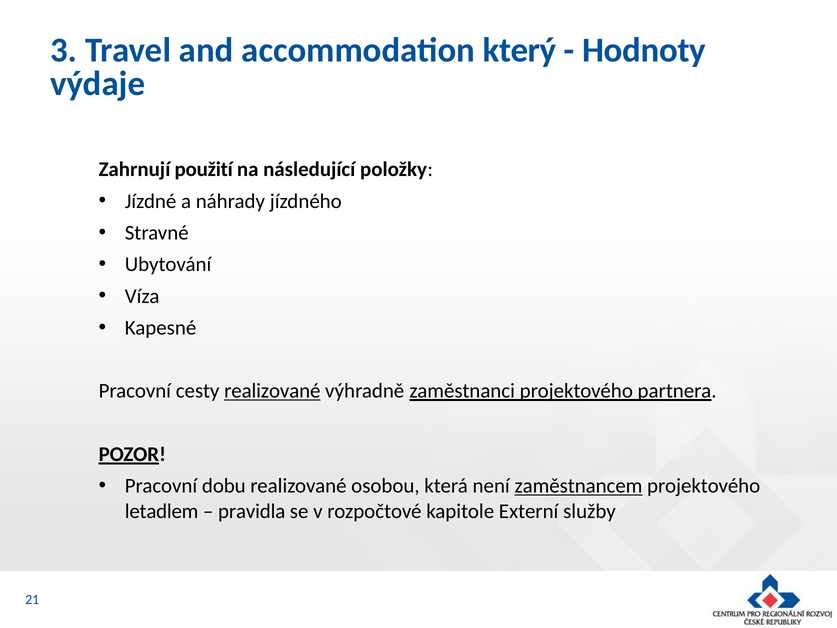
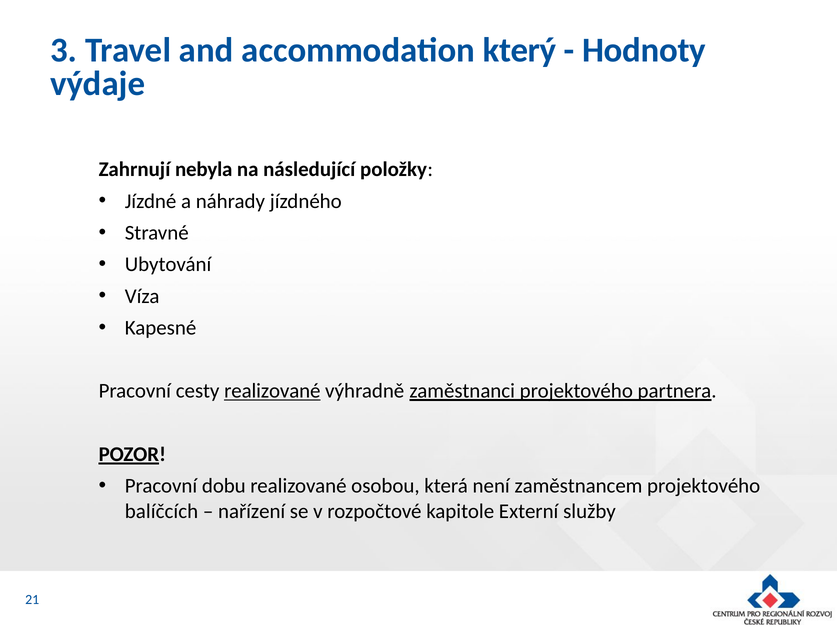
použití: použití -> nebyla (204, 169)
zaměstnancem underline: present -> none (578, 486)
letadlem: letadlem -> balíčcích (161, 511)
pravidla: pravidla -> nařízení (252, 511)
